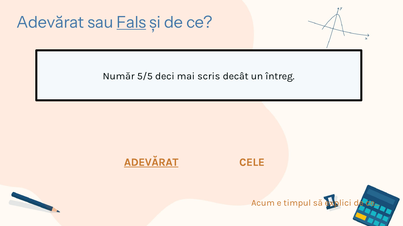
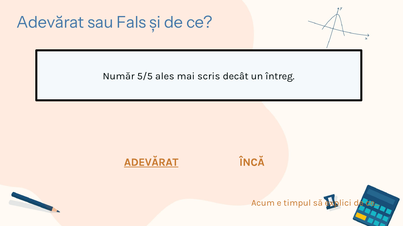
Fals underline: present -> none (131, 22)
deci: deci -> ales (165, 76)
CELE: CELE -> ÎNCĂ (252, 163)
